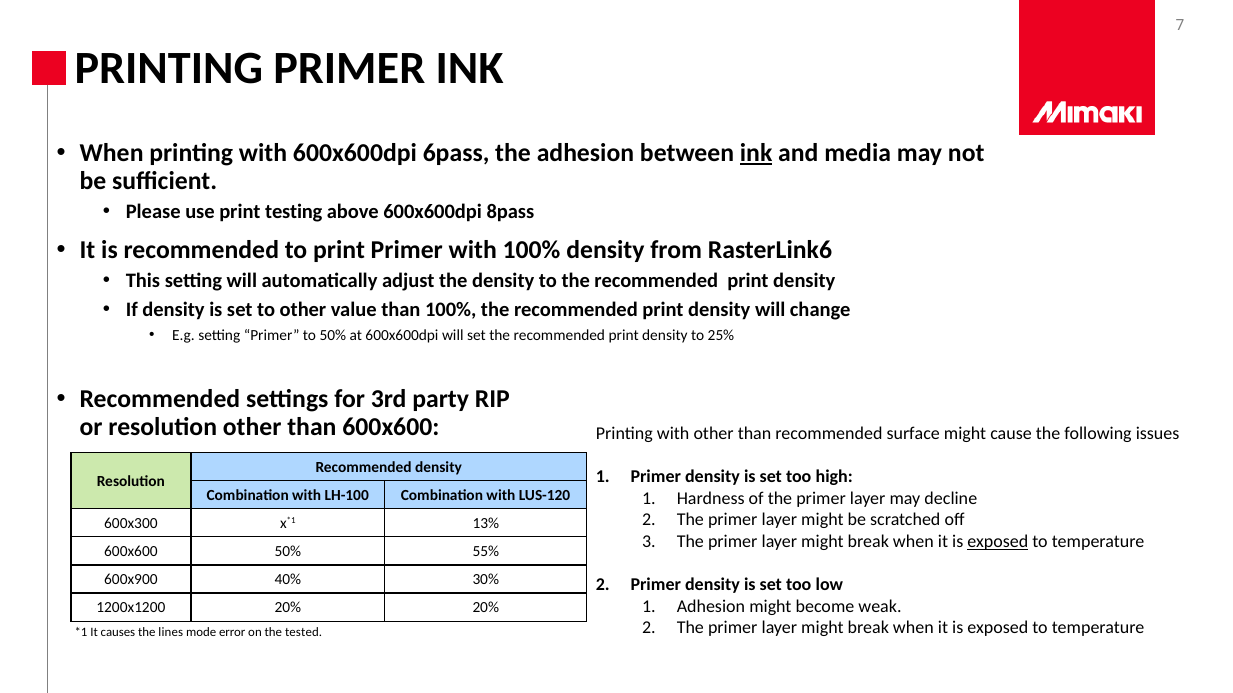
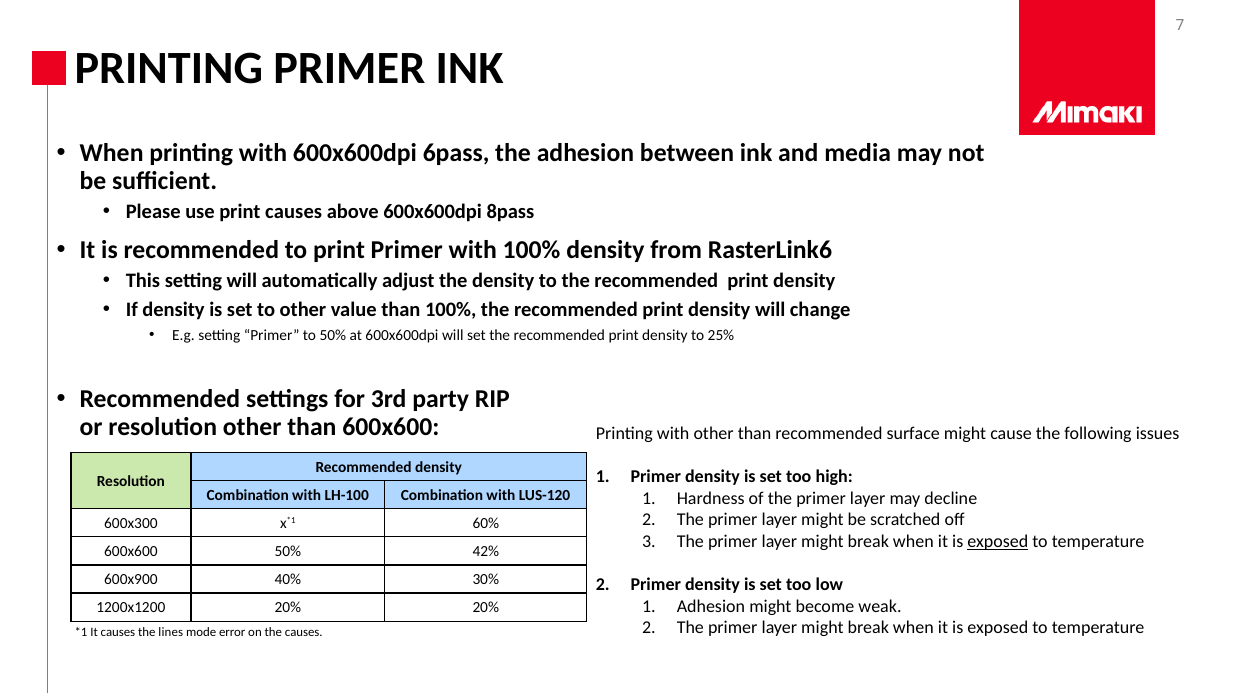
ink underline: present -> none (756, 153)
print testing: testing -> causes (294, 212)
13%: 13% -> 60% (486, 523)
55%: 55% -> 42% (486, 552)
the tested: tested -> causes (304, 633)
